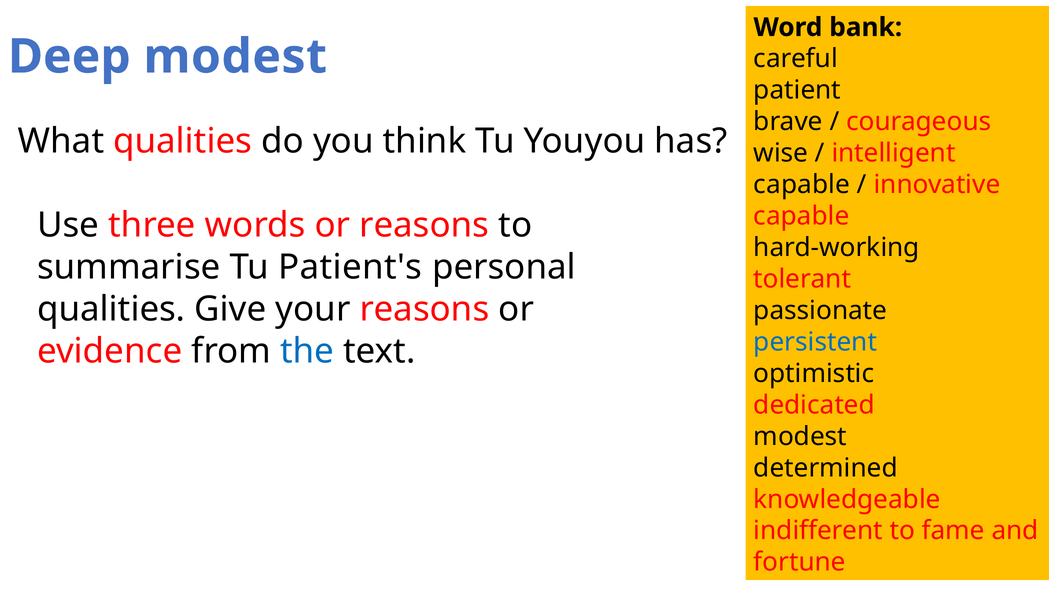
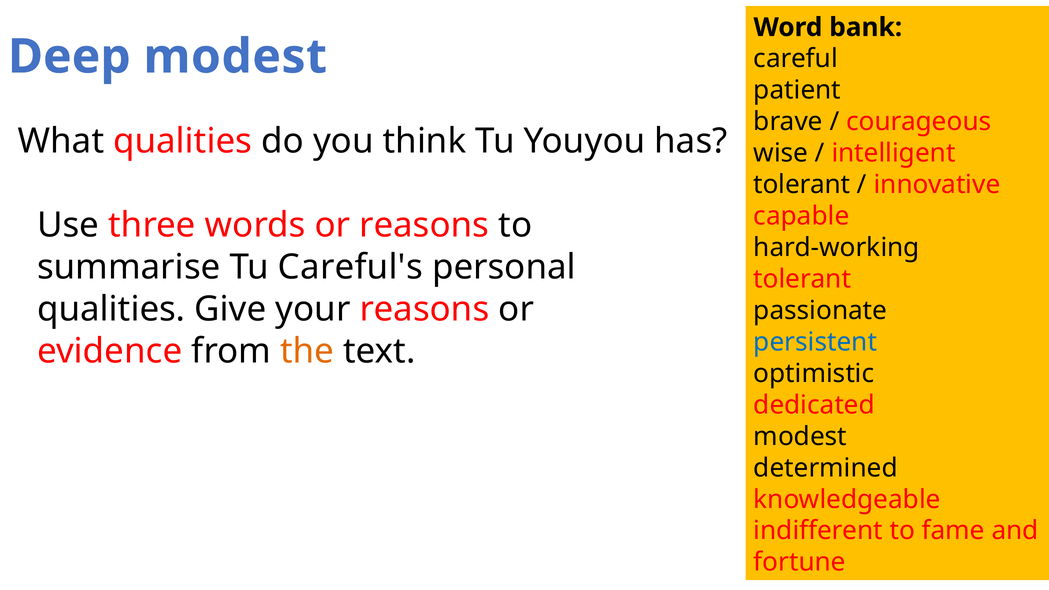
capable: capable -> tolerant (802, 185)
Patient's: Patient's -> Careful's (350, 267)
the colour: blue -> orange (307, 351)
